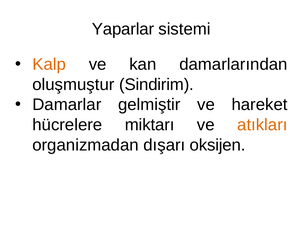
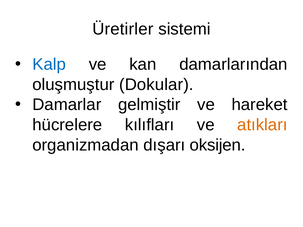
Yaparlar: Yaparlar -> Üretirler (123, 29)
Kalp colour: orange -> blue (49, 64)
Sindirim: Sindirim -> Dokular (156, 85)
miktarı: miktarı -> kılıfları (150, 125)
